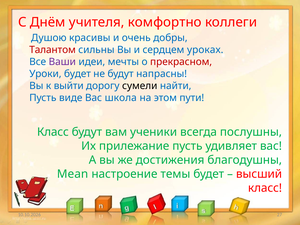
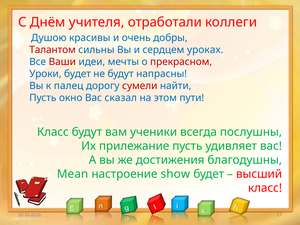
комфортно: комфортно -> отработали (165, 22)
Ваши colour: purple -> red (62, 62)
выйти: выйти -> палец (69, 86)
сумели colour: black -> red (140, 86)
виде: виде -> окно (71, 98)
школа: школа -> сказал (121, 98)
темы: темы -> show (175, 174)
